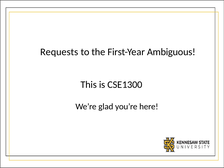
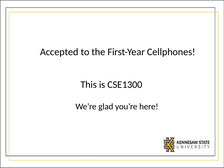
Requests: Requests -> Accepted (59, 52)
Ambiguous: Ambiguous -> Cellphones (171, 52)
